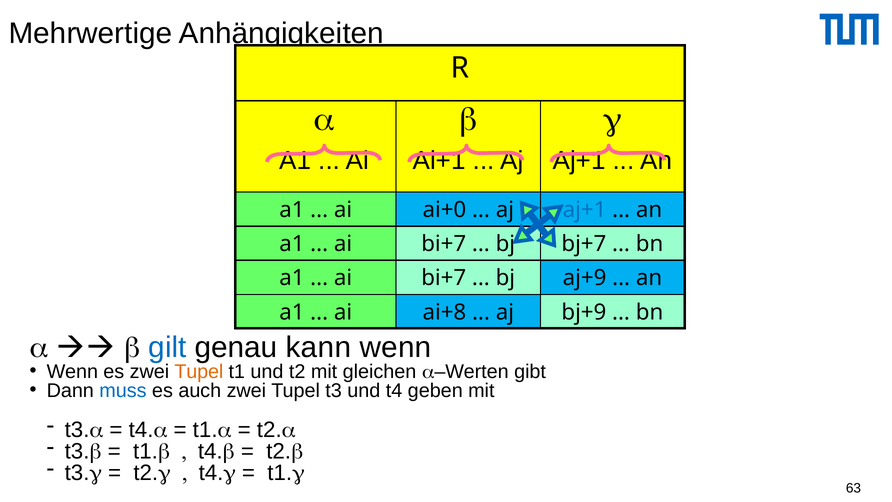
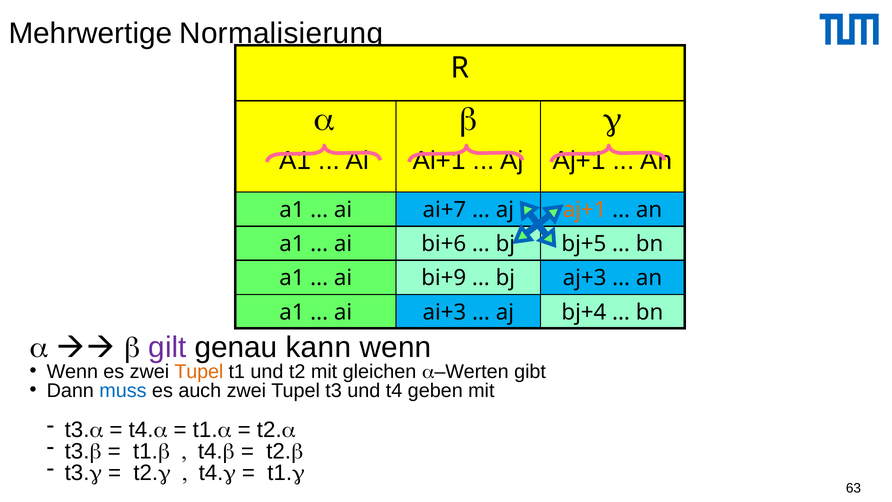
Anhängigkeiten: Anhängigkeiten -> Normalisierung (281, 33)
ai+0: ai+0 -> ai+7 (444, 210)
aj+1 colour: blue -> orange (585, 210)
bi+7: bi+7 -> bi+6 (444, 244)
bj+7: bj+7 -> bj+5 (584, 244)
bi+7: bi+7 -> bi+9 (444, 278)
aj+9: aj+9 -> aj+3 (585, 278)
ai+8: ai+8 -> ai+3 (444, 312)
bj+9: bj+9 -> bj+4 (584, 312)
gilt colour: blue -> purple (167, 347)
